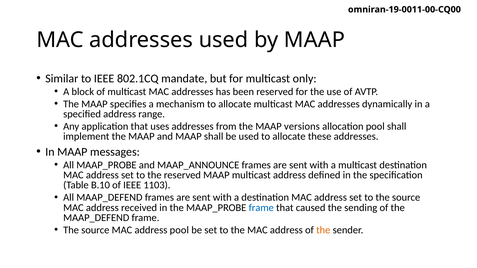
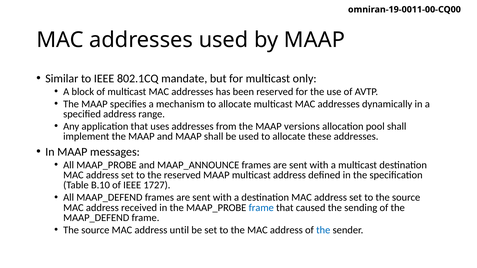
1103: 1103 -> 1727 (157, 185)
address pool: pool -> until (179, 230)
the colour: orange -> blue (323, 230)
